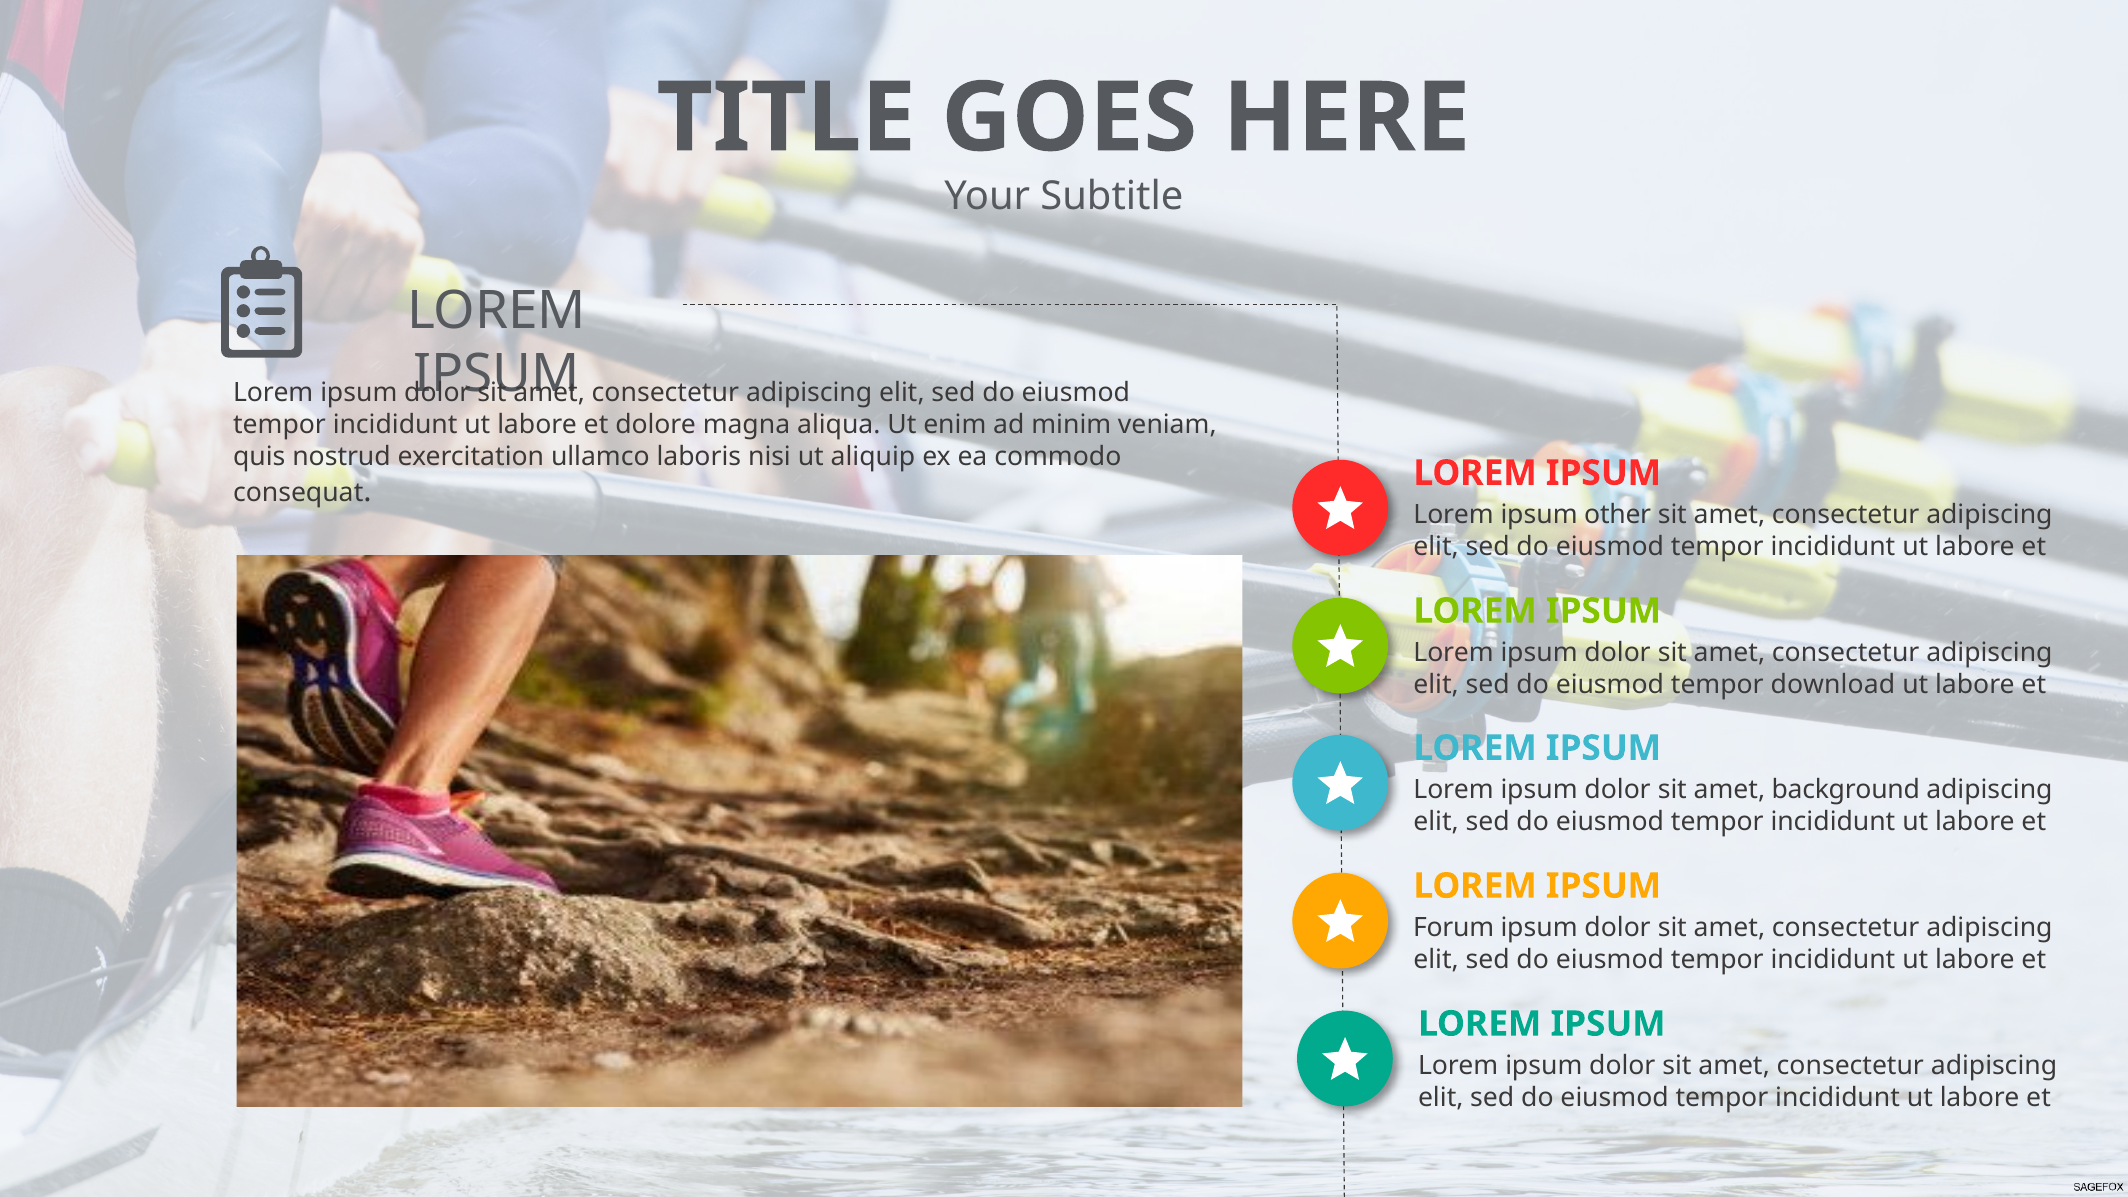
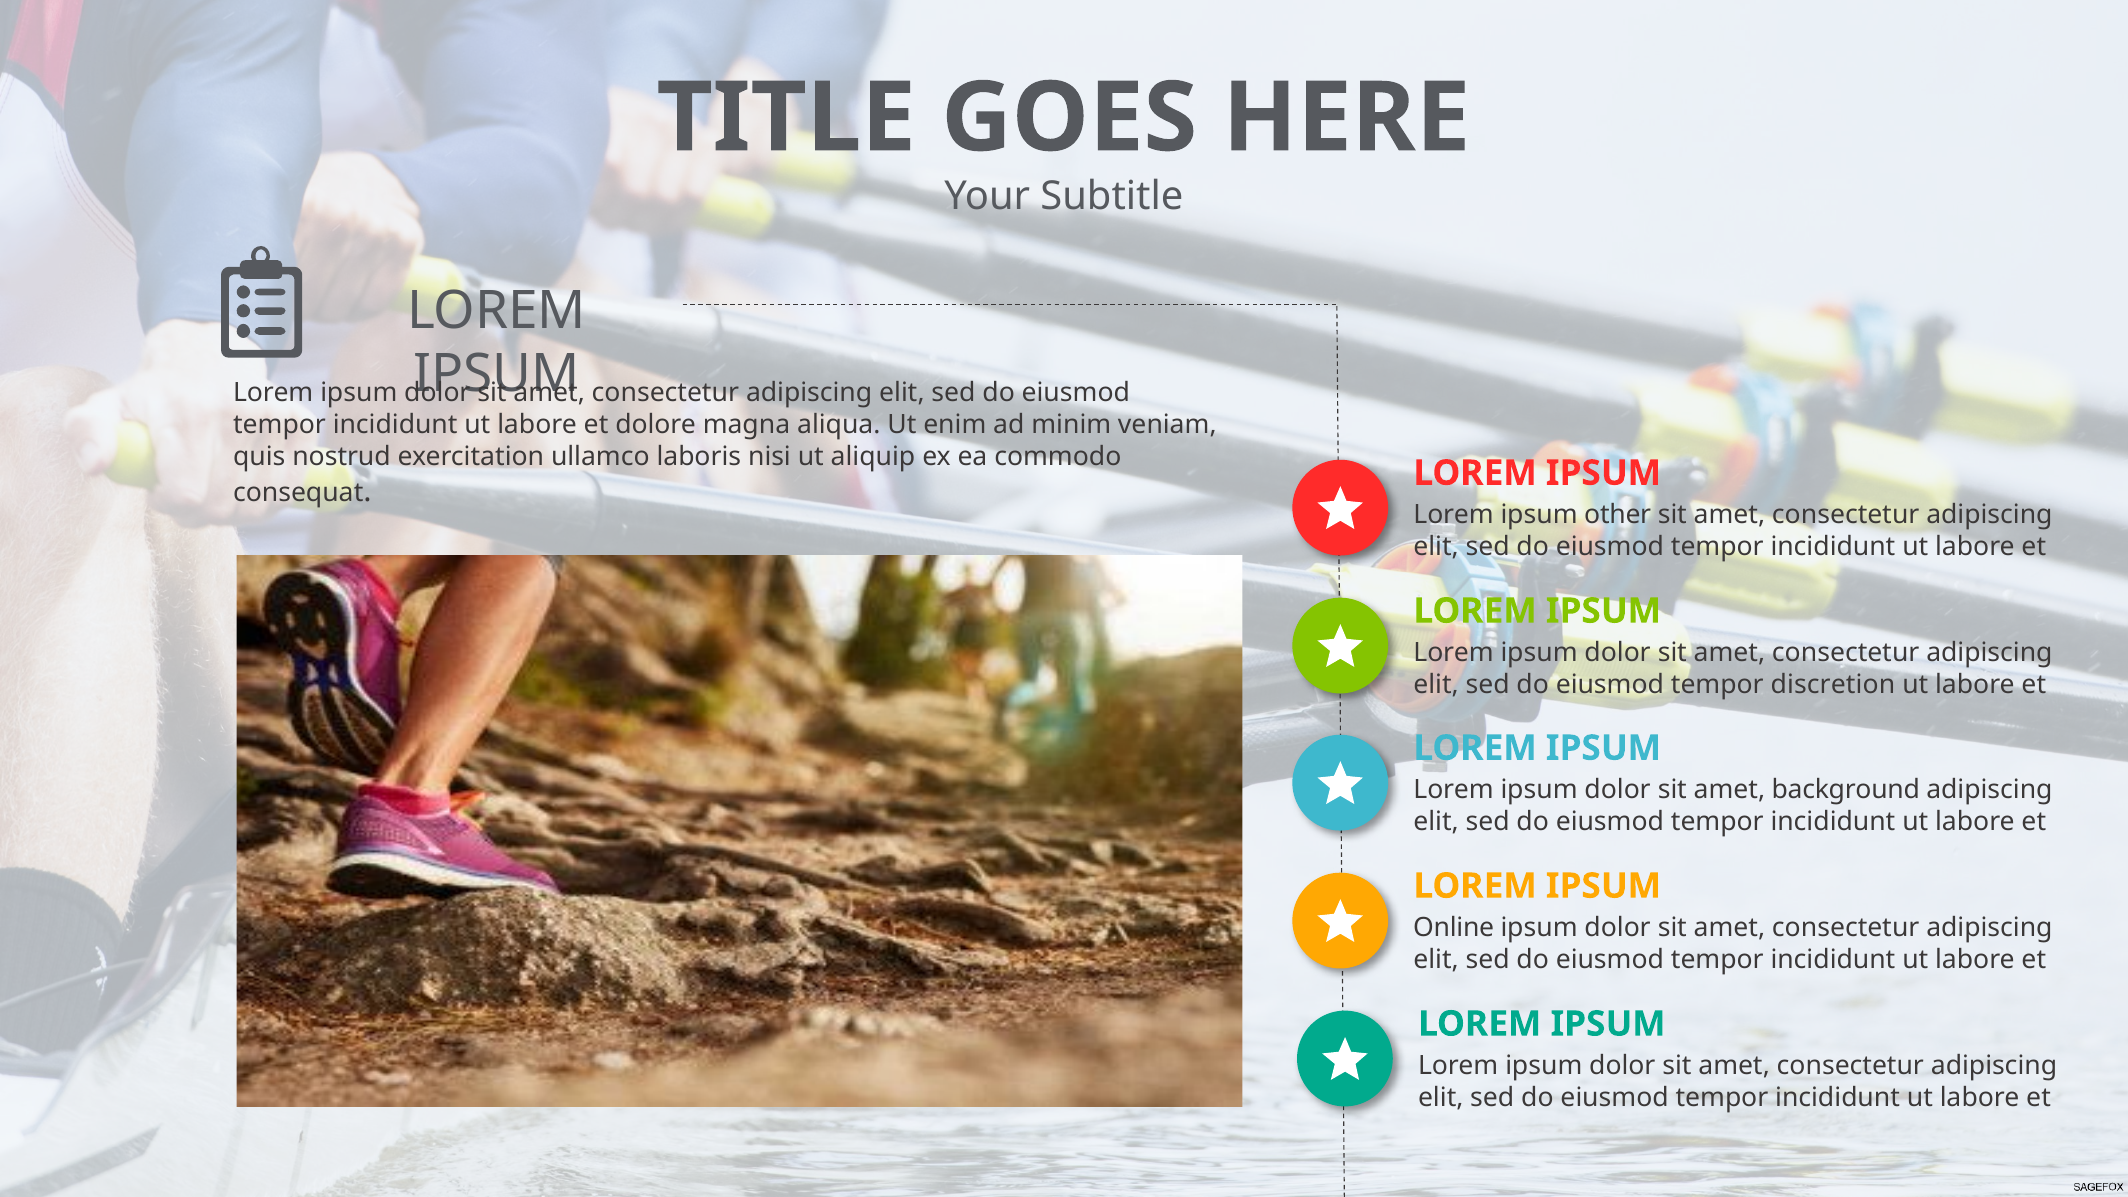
download: download -> discretion (1833, 685)
Forum: Forum -> Online (1454, 928)
